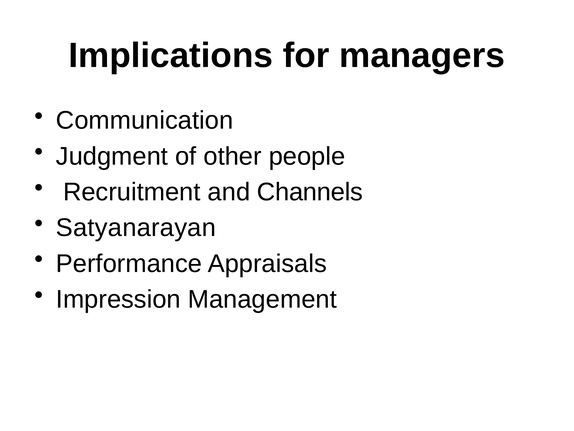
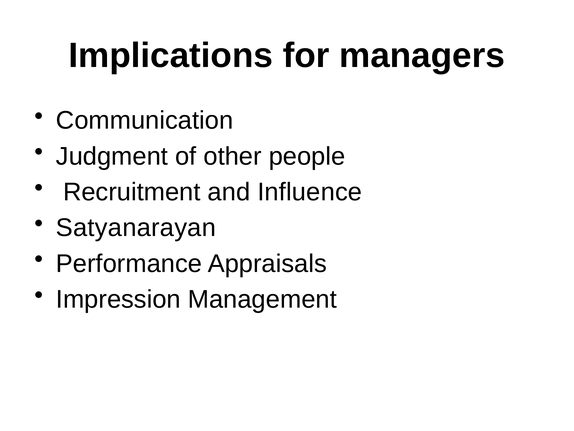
Channels: Channels -> Influence (310, 192)
